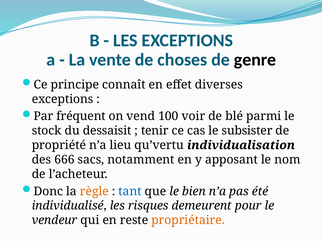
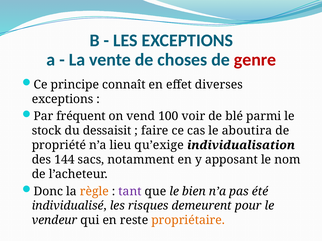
genre colour: black -> red (255, 60)
tenir: tenir -> faire (155, 131)
subsister: subsister -> aboutira (247, 131)
qu’vertu: qu’vertu -> qu’exige (159, 145)
666: 666 -> 144 (64, 160)
tant colour: blue -> purple (130, 192)
